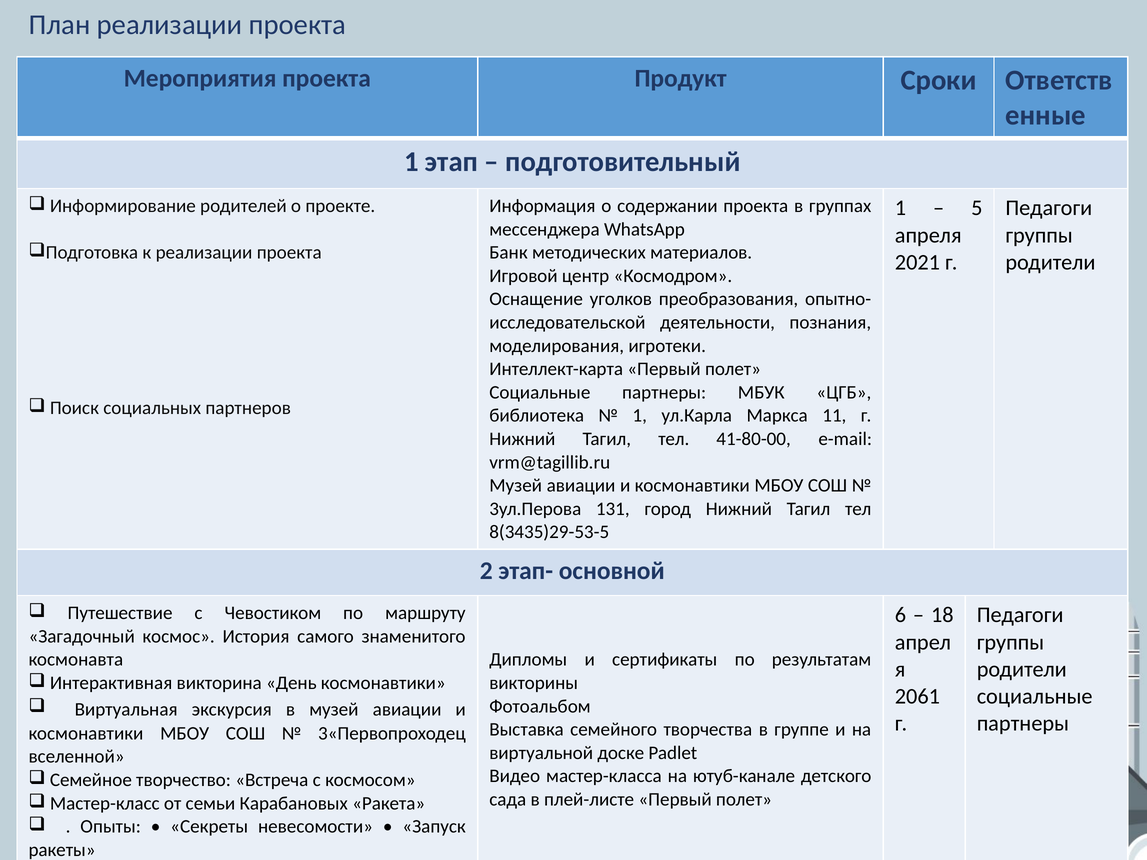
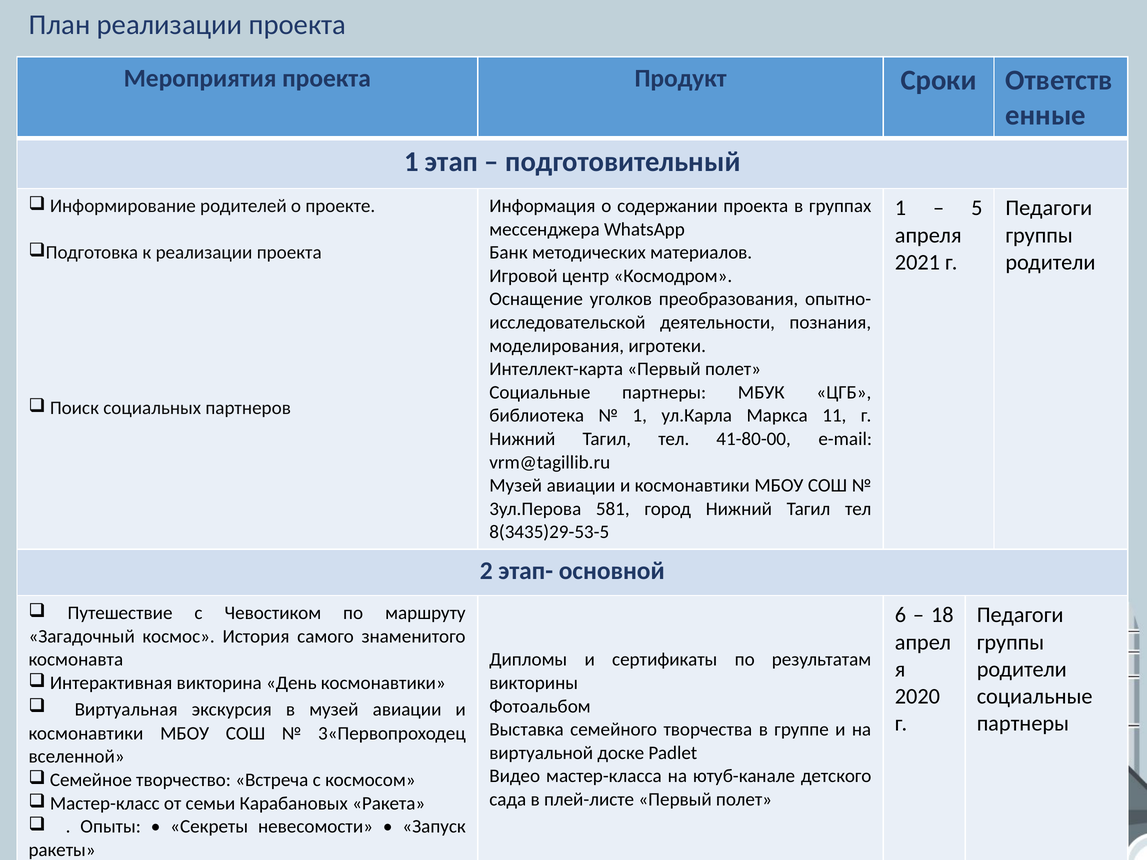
131: 131 -> 581 (613, 509)
2061: 2061 -> 2020 (917, 697)
